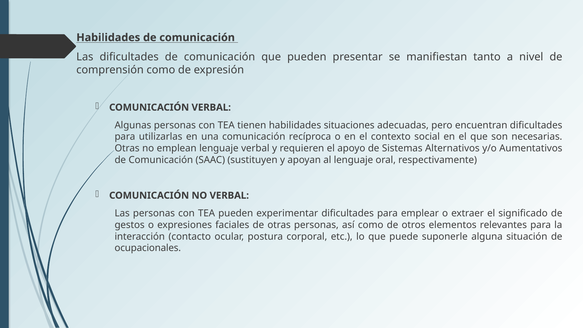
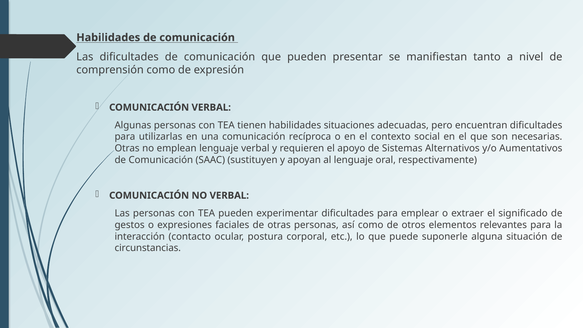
ocupacionales: ocupacionales -> circunstancias (148, 248)
